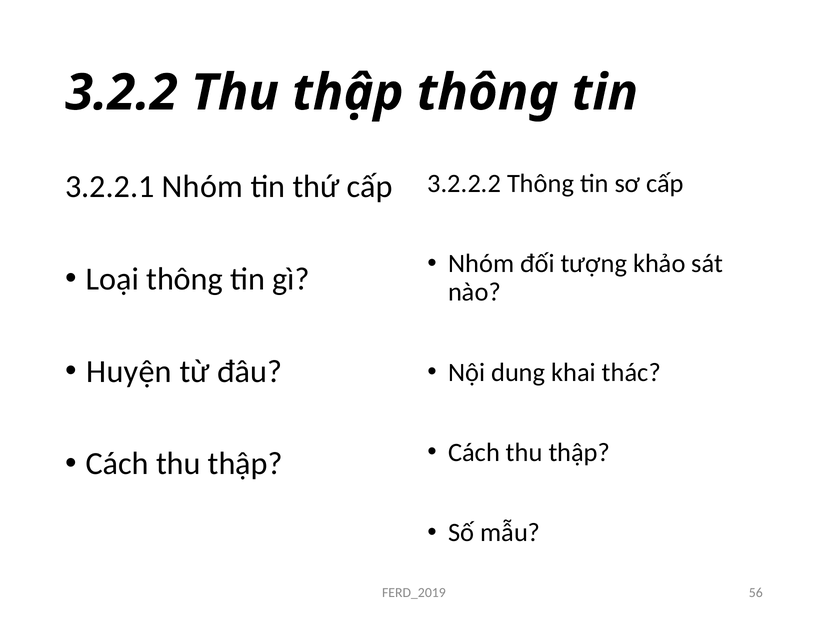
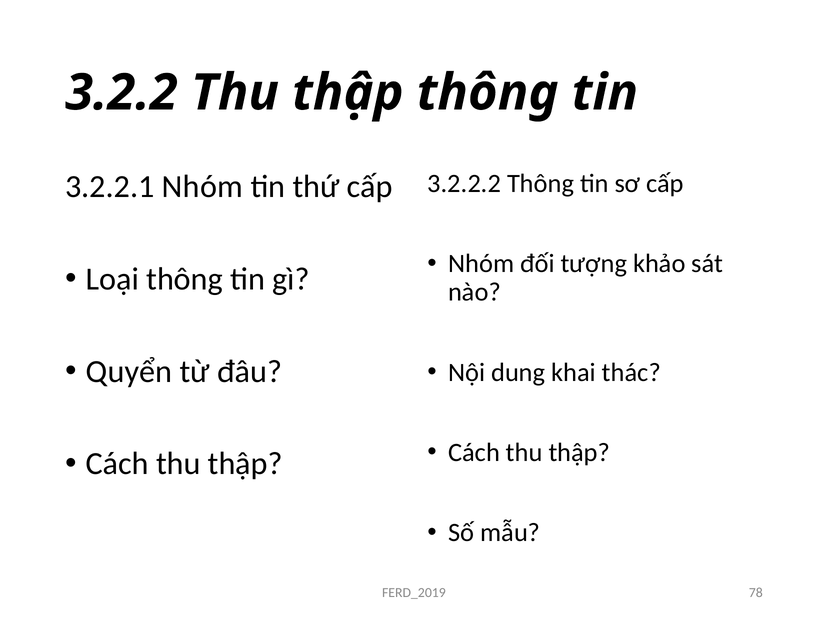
Huyện: Huyện -> Quyển (129, 371)
56: 56 -> 78 (756, 593)
